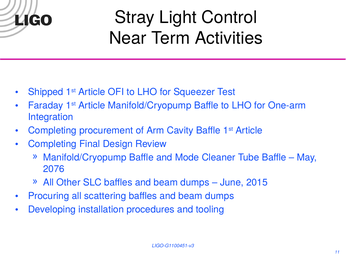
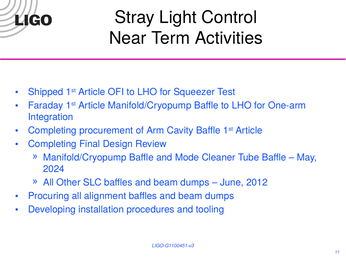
2076: 2076 -> 2024 (54, 169)
2015: 2015 -> 2012 (257, 182)
scattering: scattering -> alignment (105, 196)
